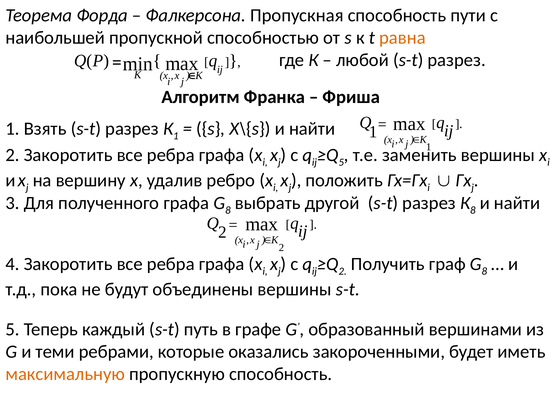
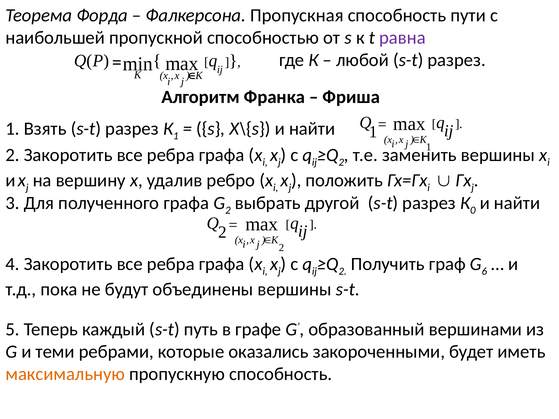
равна colour: orange -> purple (402, 38)
5: 5 -> 2 (341, 162)
графа G 8: 8 -> 2 (228, 210)
К 8: 8 -> 0 (473, 210)
граф G 8: 8 -> 6 (484, 271)
